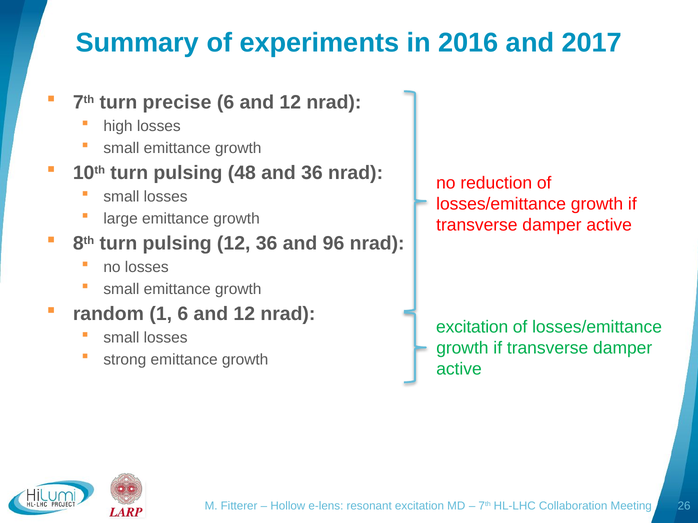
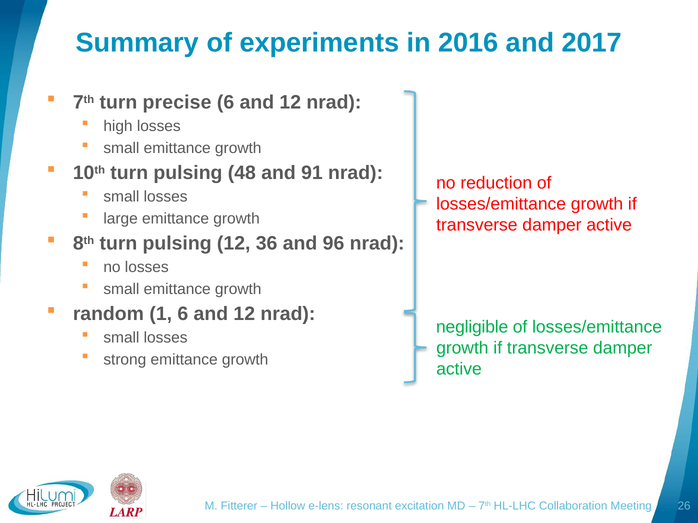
and 36: 36 -> 91 (312, 173)
excitation: excitation -> negligible (472, 327)
